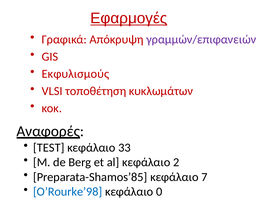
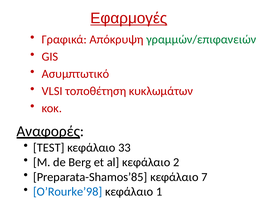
γραμμών/επιφανειών colour: purple -> green (201, 39)
Εκφυλισμούς: Εκφυλισμούς -> Ασυμπτωτικό (75, 74)
0: 0 -> 1 (159, 192)
